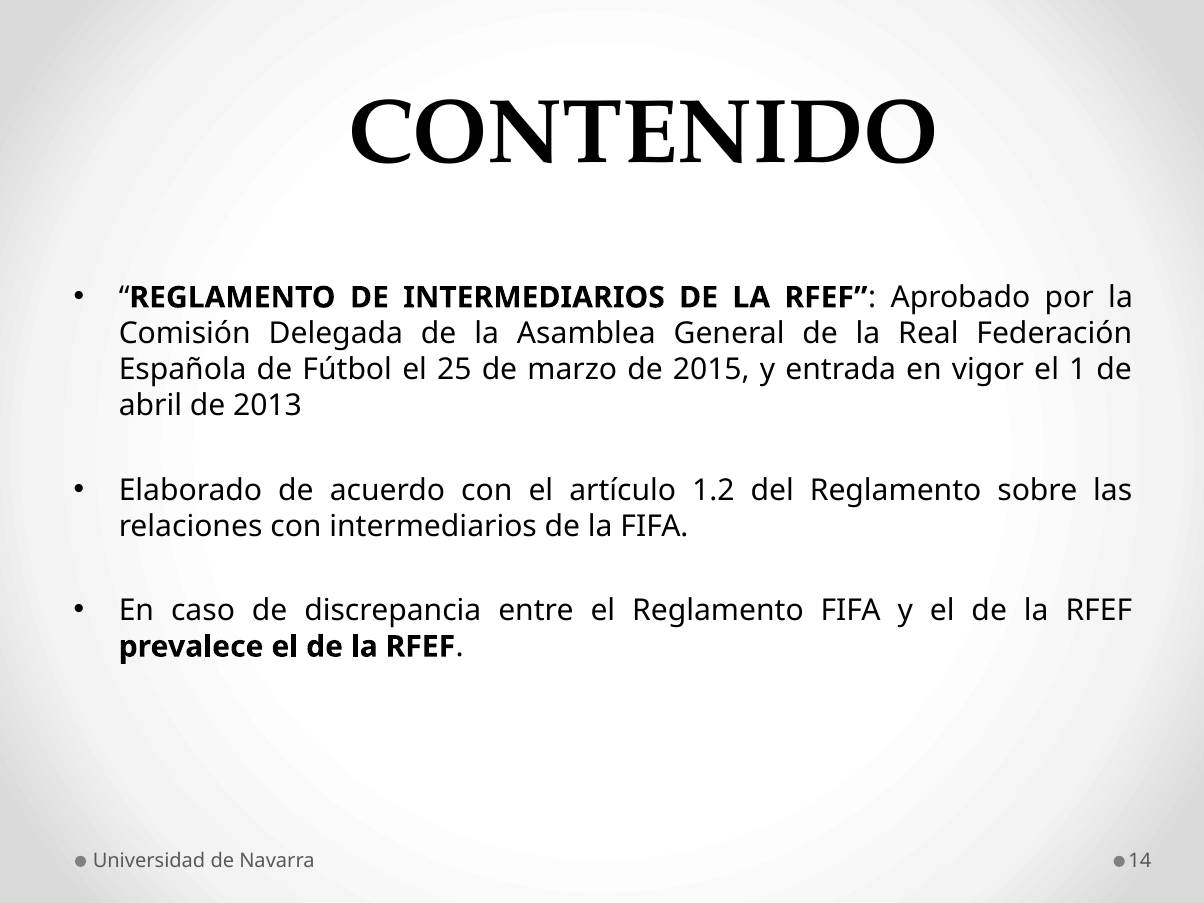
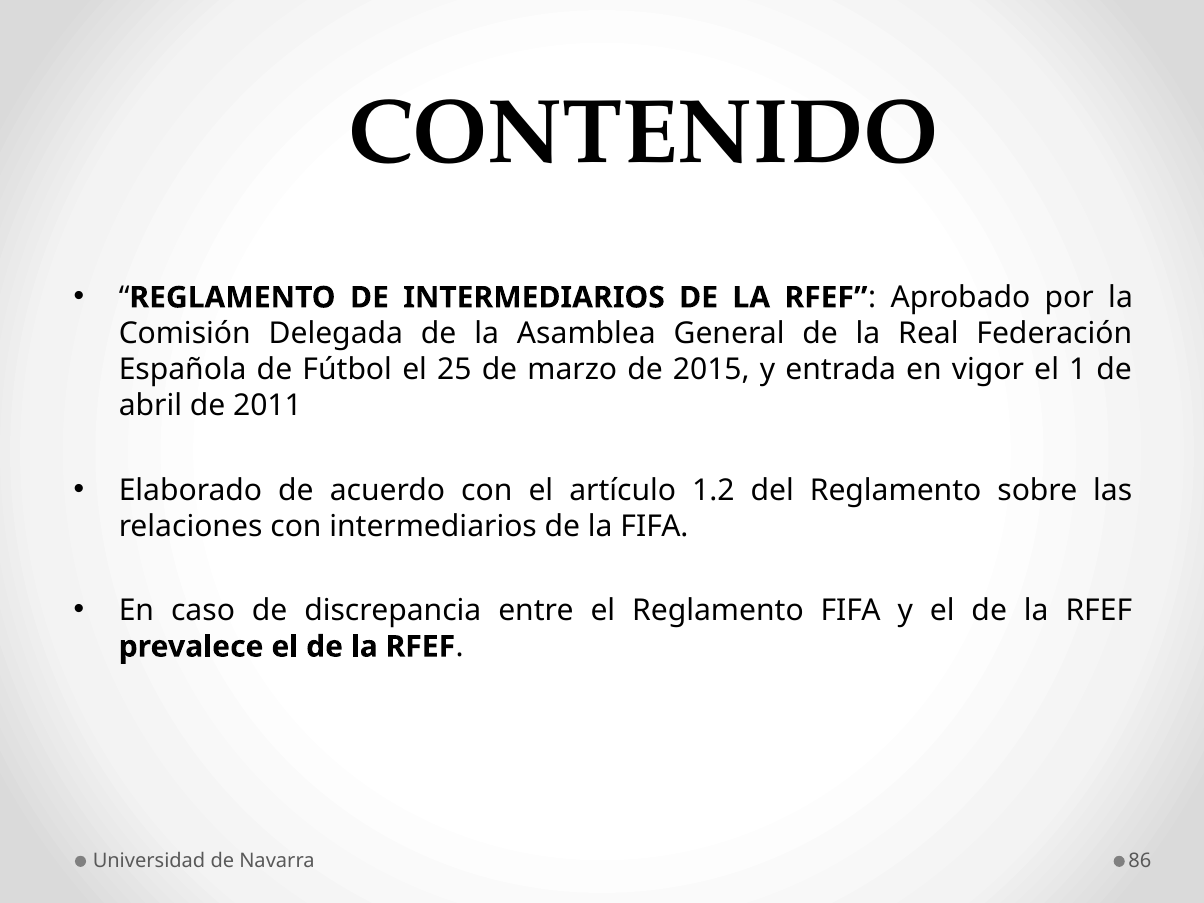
2013: 2013 -> 2011 (268, 406)
14: 14 -> 86 (1140, 861)
